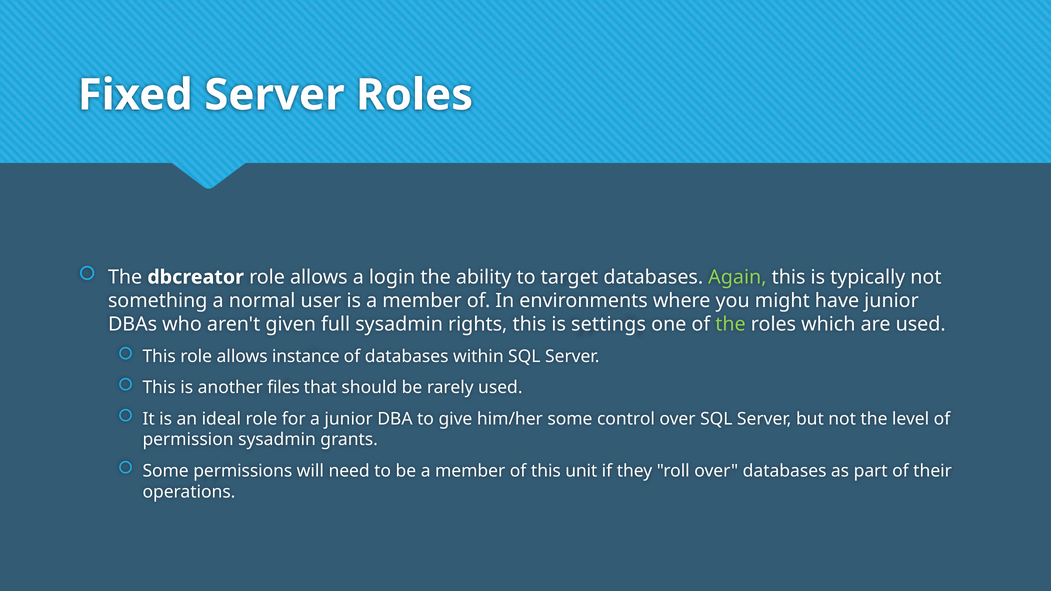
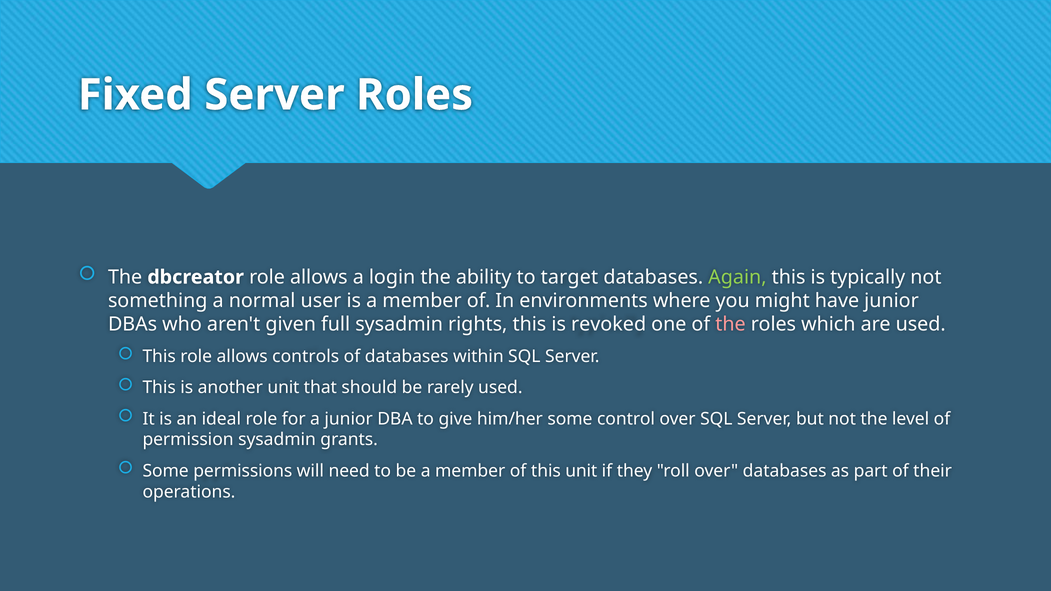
settings: settings -> revoked (609, 325)
the colour: light green -> pink (731, 325)
instance: instance -> controls (306, 357)
another files: files -> unit (283, 388)
